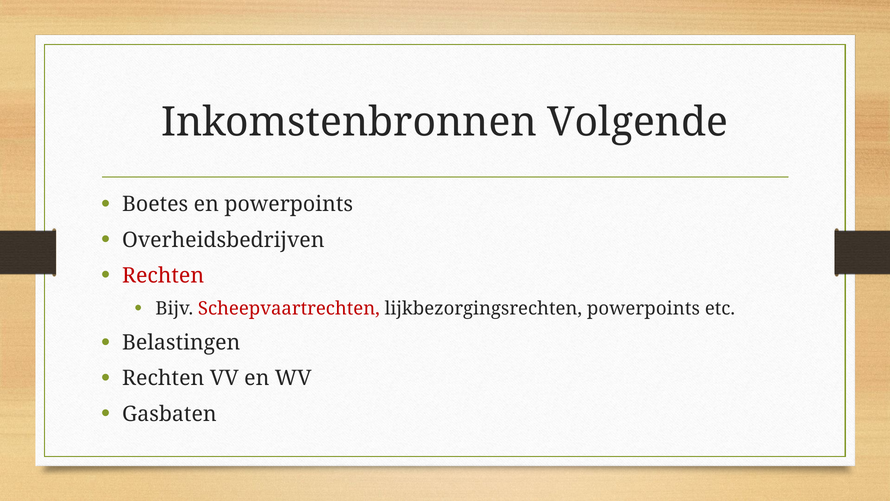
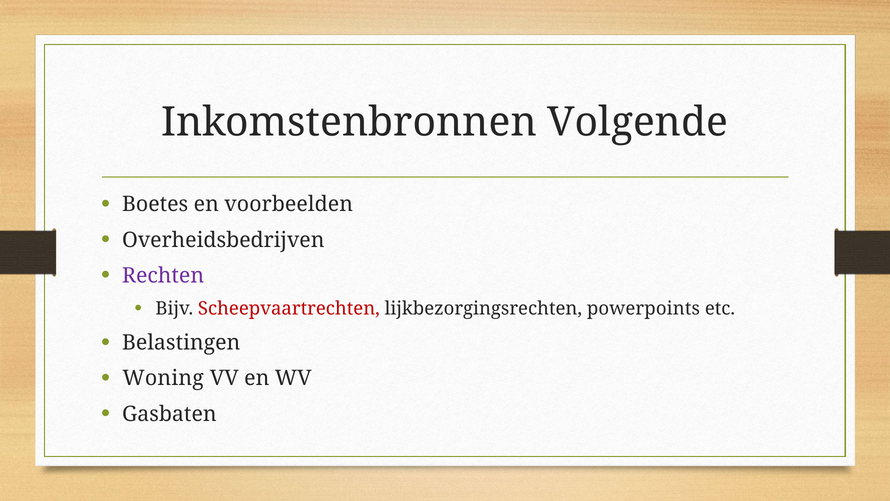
en powerpoints: powerpoints -> voorbeelden (289, 204)
Rechten colour: red -> purple (163, 275)
Rechten: Rechten -> Woning (163, 378)
